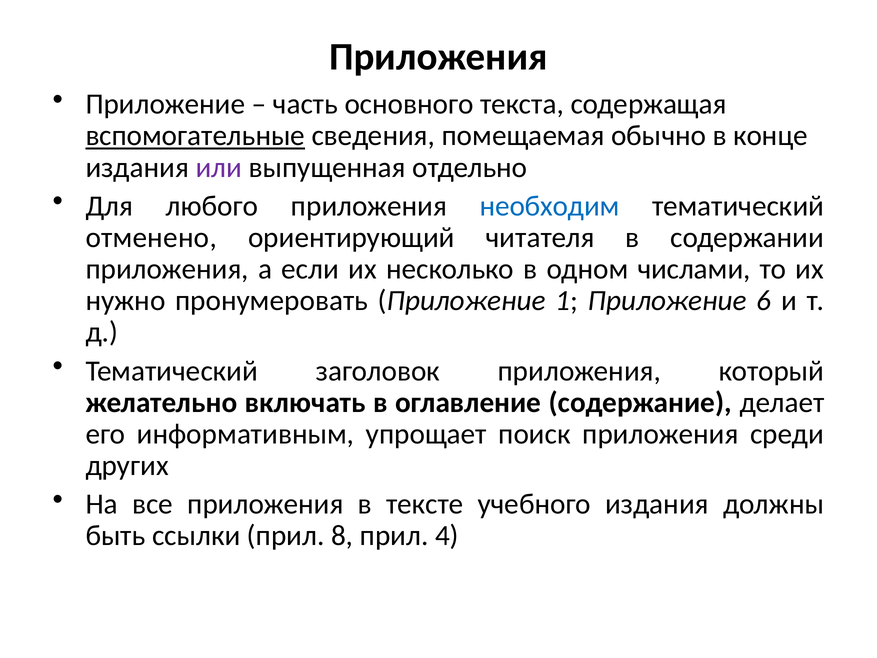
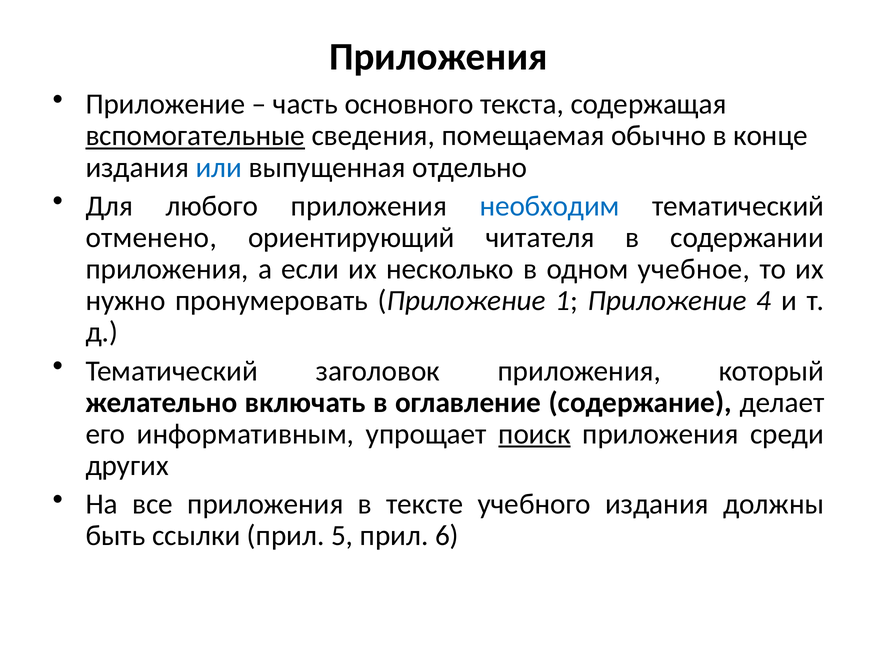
или colour: purple -> blue (219, 167)
числами: числами -> учебное (694, 269)
6: 6 -> 4 (764, 301)
поиск underline: none -> present (535, 434)
8: 8 -> 5 (342, 536)
4: 4 -> 6 (447, 536)
